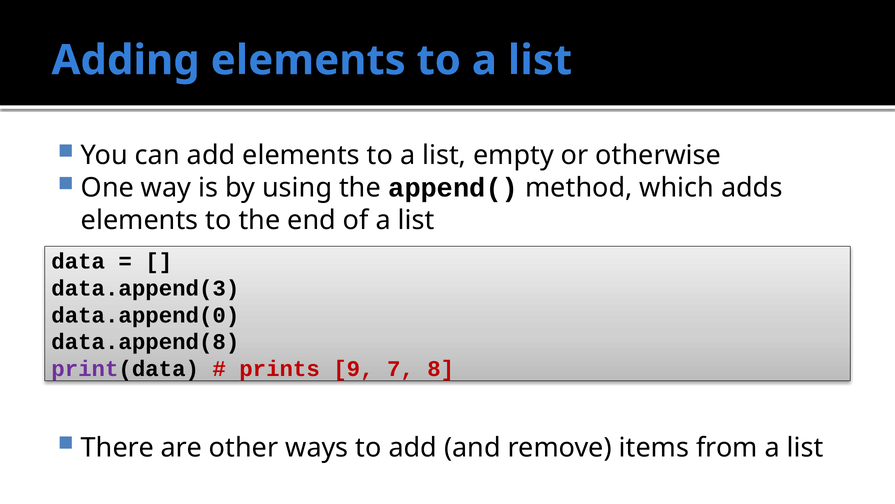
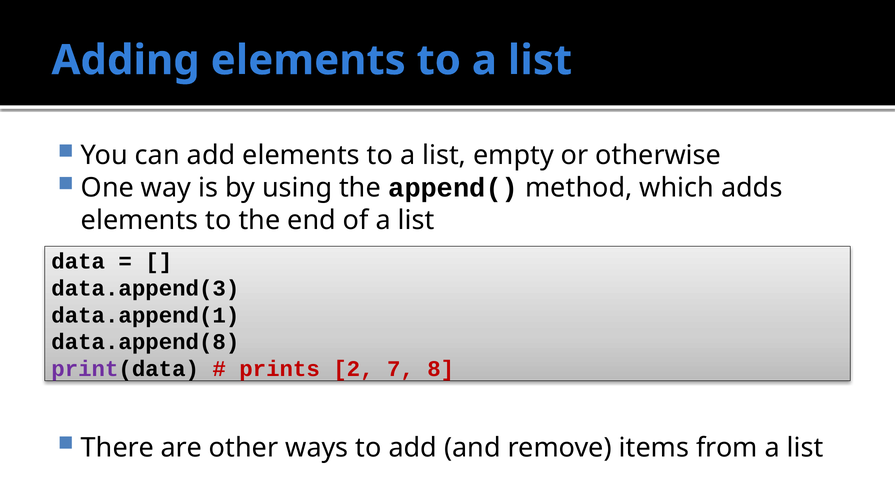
data.append(0: data.append(0 -> data.append(1 (145, 315)
9: 9 -> 2 (353, 368)
